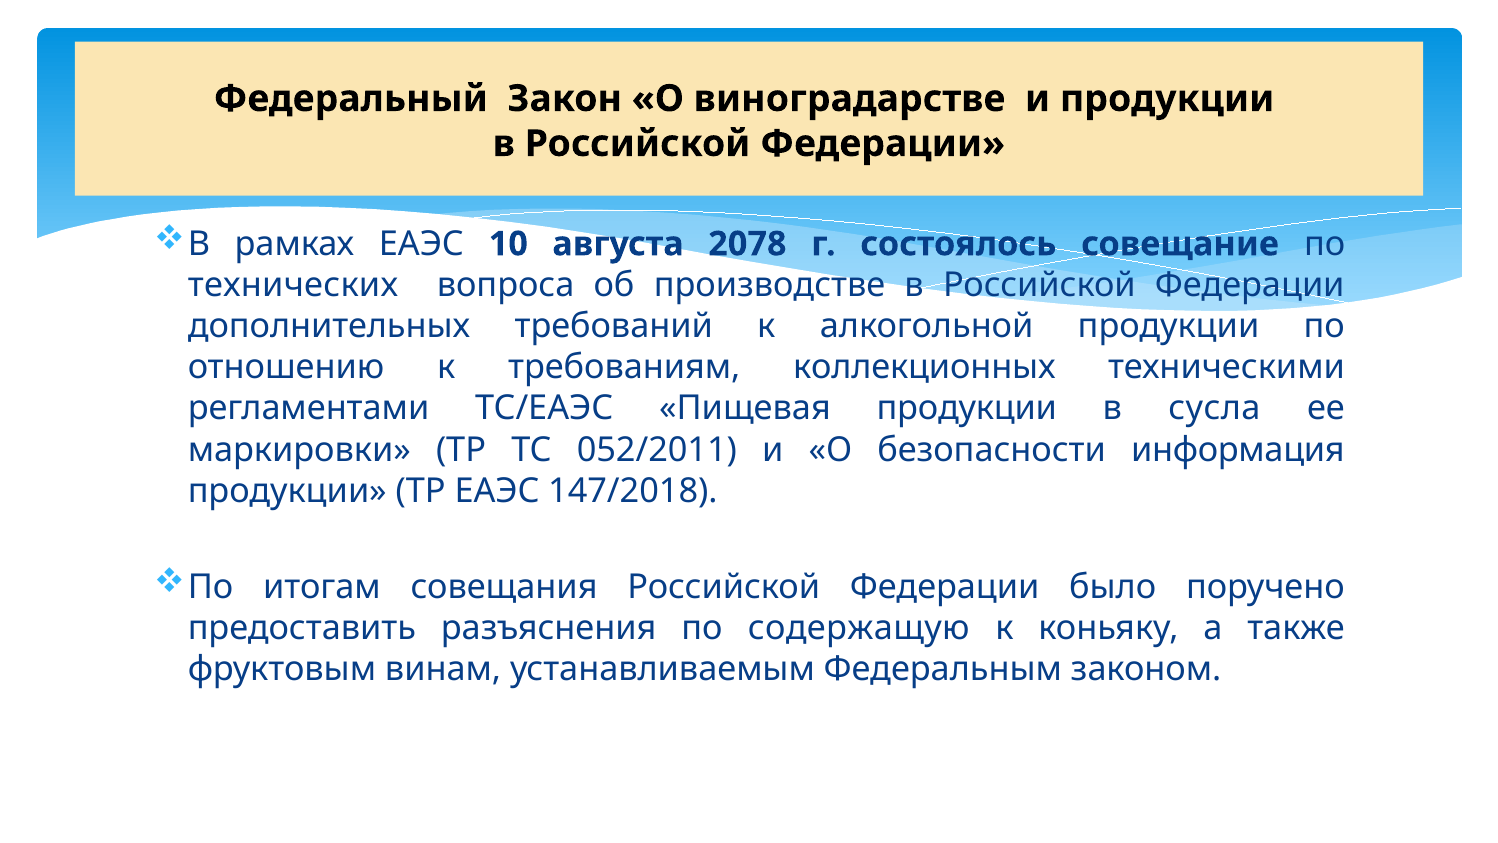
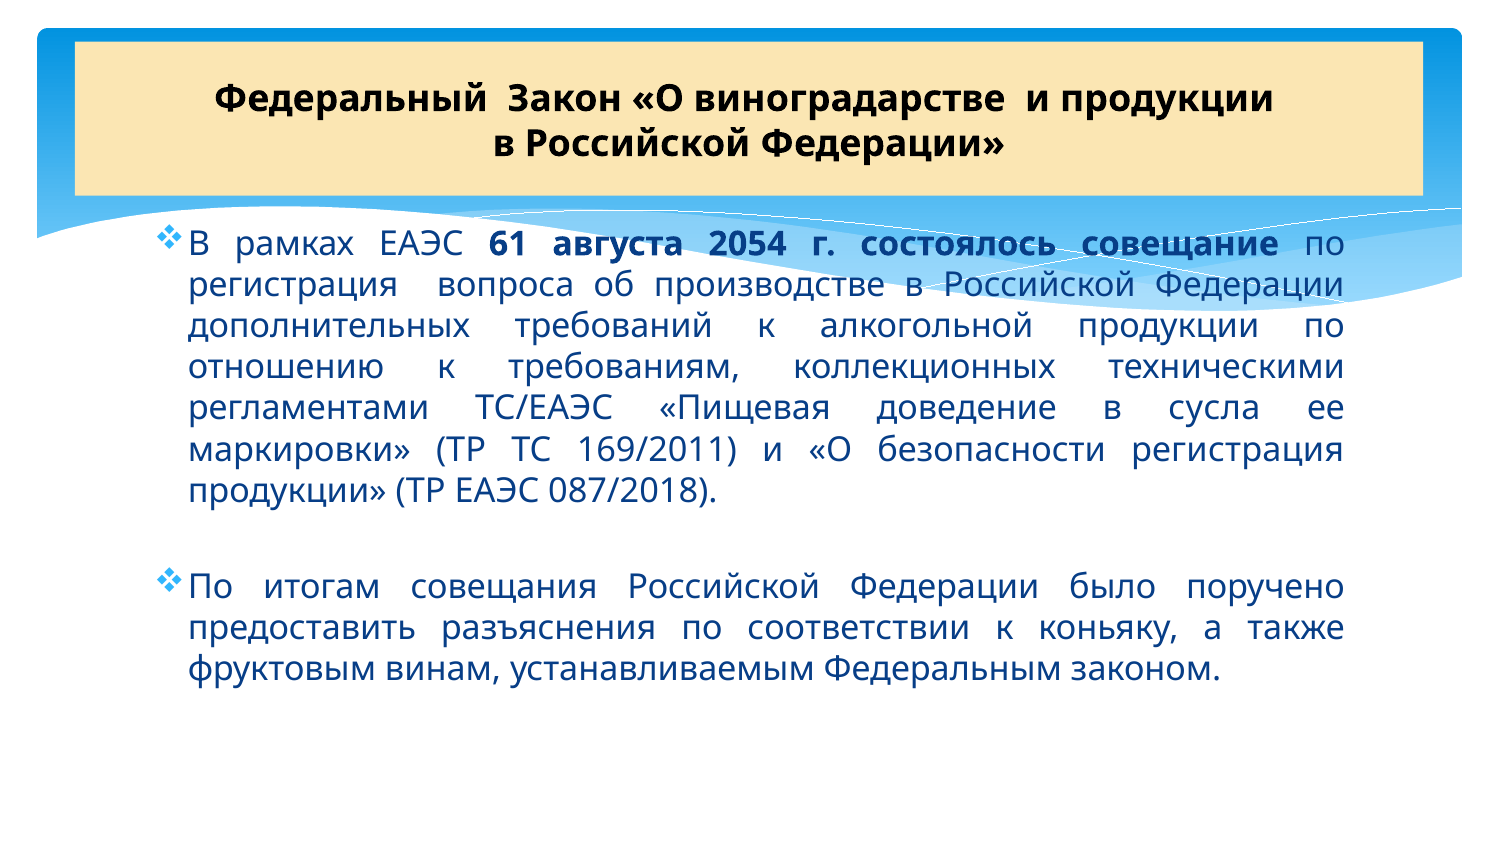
10: 10 -> 61 (508, 244)
2078: 2078 -> 2054 (747, 244)
технических: технических -> регистрация (293, 285)
Пищевая продукции: продукции -> доведение (967, 408)
052/2011: 052/2011 -> 169/2011 (657, 450)
безопасности информация: информация -> регистрация (1238, 450)
147/2018: 147/2018 -> 087/2018 (633, 491)
содержащую: содержащую -> соответствии (859, 628)
